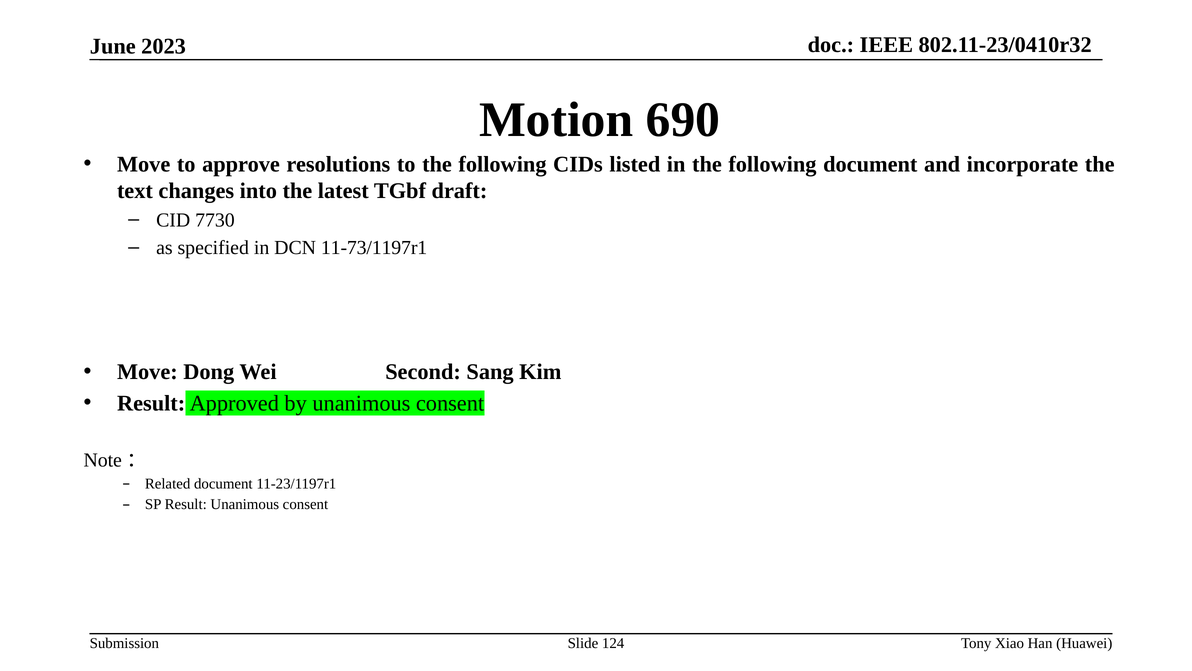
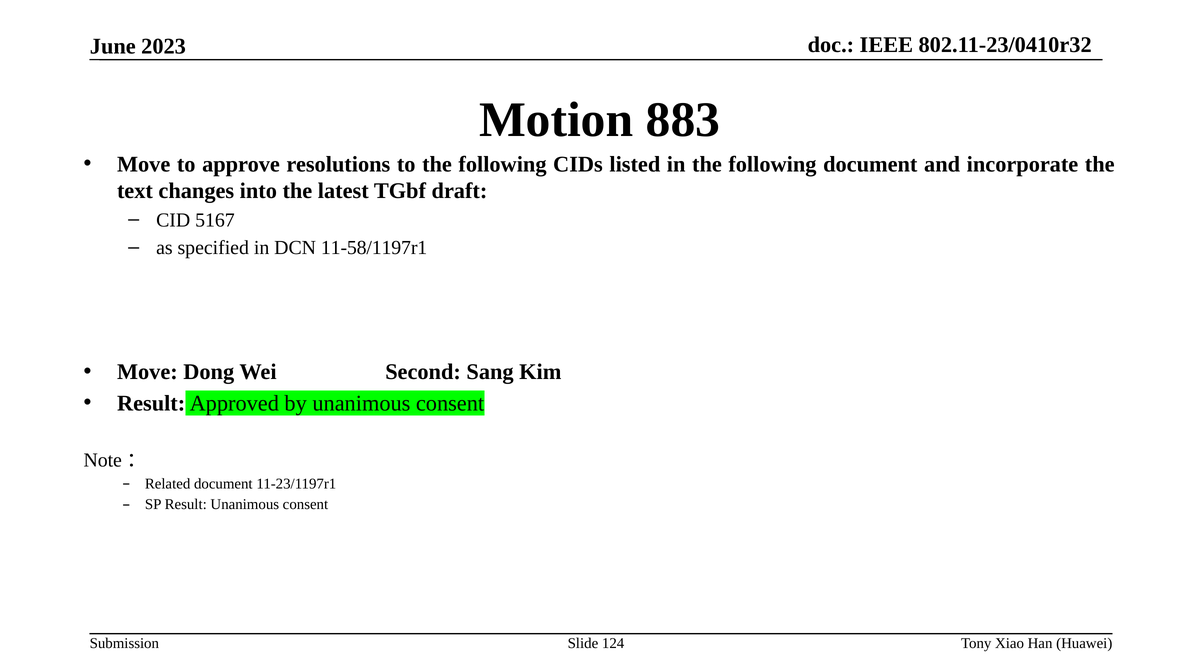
690: 690 -> 883 (683, 120)
7730: 7730 -> 5167 (215, 220)
11-73/1197r1: 11-73/1197r1 -> 11-58/1197r1 (374, 248)
